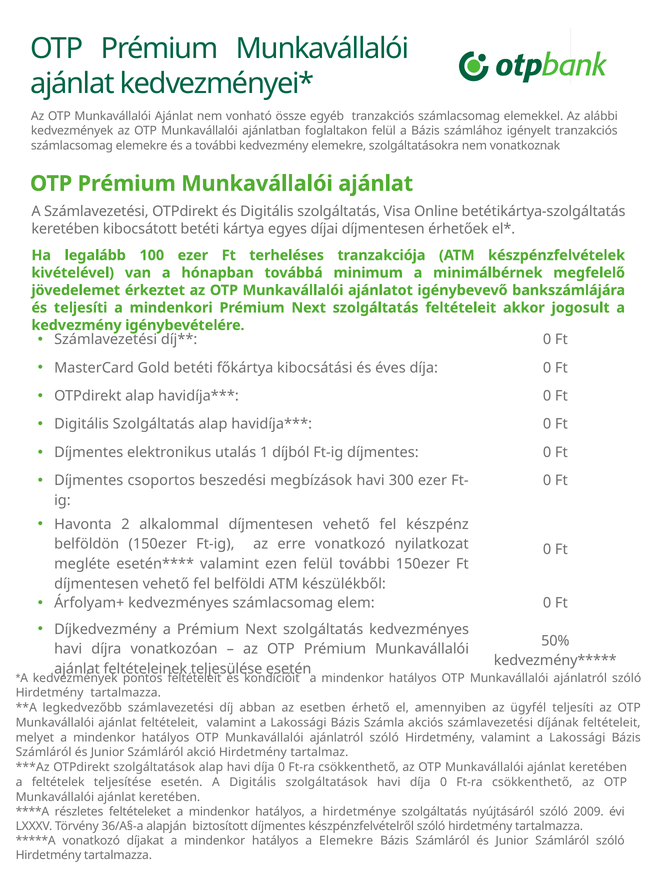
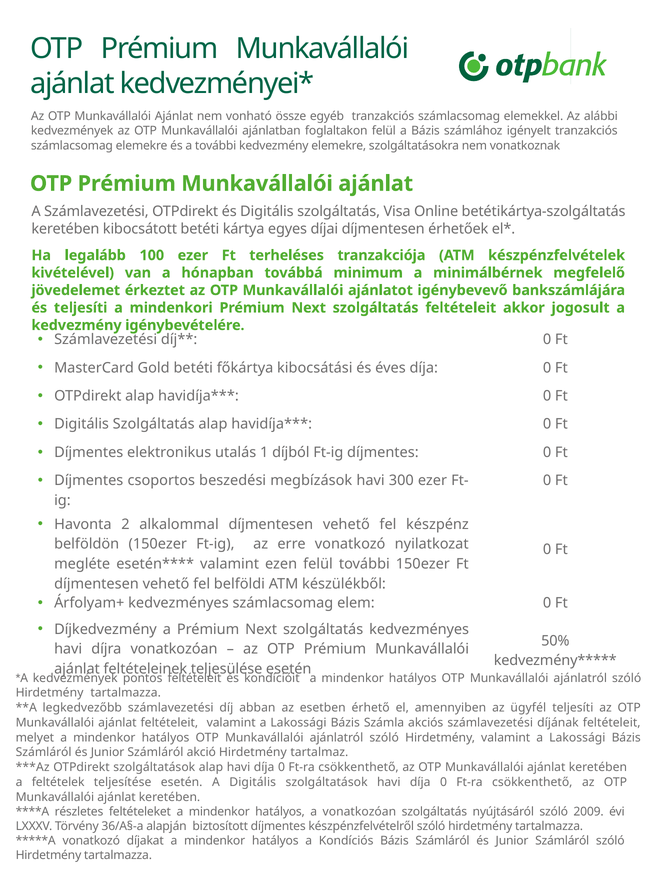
a hirdetménye: hirdetménye -> vonatkozóan (359, 811)
a Elemekre: Elemekre -> Kondíciós (346, 840)
